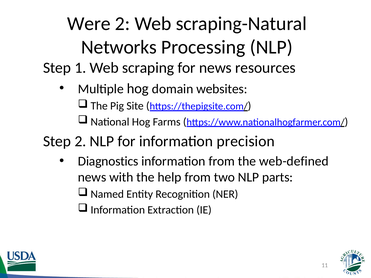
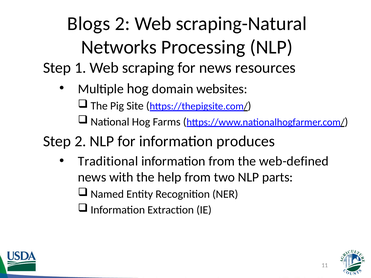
Were: Were -> Blogs (89, 24)
precision: precision -> produces (246, 141)
Diagnostics: Diagnostics -> Traditional (108, 161)
